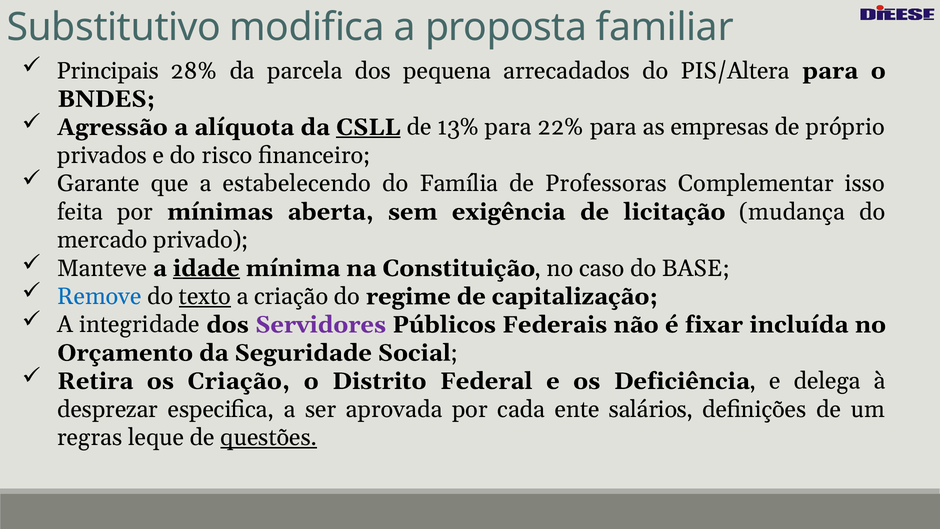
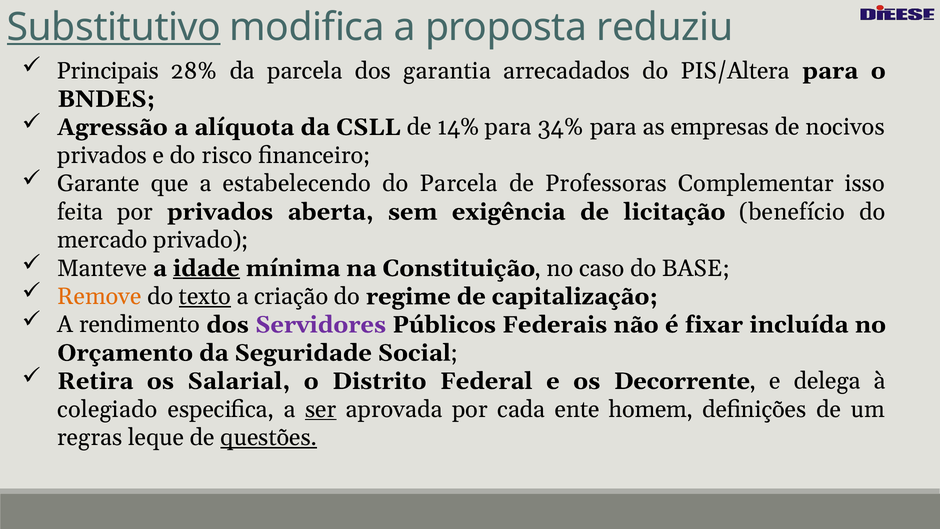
Substitutivo underline: none -> present (114, 27)
familiar: familiar -> reduziu (665, 27)
pequena: pequena -> garantia (447, 71)
CSLL underline: present -> none (368, 127)
13%: 13% -> 14% (458, 127)
22%: 22% -> 34% (561, 127)
próprio: próprio -> nocivos (845, 127)
do Família: Família -> Parcela (459, 184)
por mínimas: mínimas -> privados (220, 212)
mudança: mudança -> benefício (792, 212)
Remove colour: blue -> orange (99, 296)
integridade: integridade -> rendimento (140, 325)
os Criação: Criação -> Salarial (239, 381)
Deficiência: Deficiência -> Decorrente (682, 381)
desprezar: desprezar -> colegiado (107, 409)
ser underline: none -> present (321, 409)
salários: salários -> homem (651, 409)
